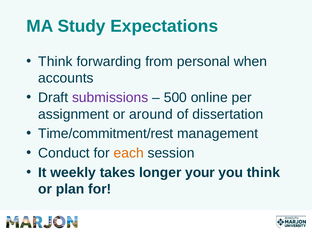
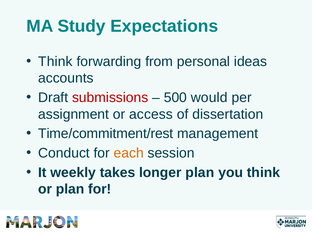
when: when -> ideas (251, 62)
submissions colour: purple -> red (110, 98)
online: online -> would (209, 98)
around: around -> access (151, 114)
longer your: your -> plan (200, 172)
